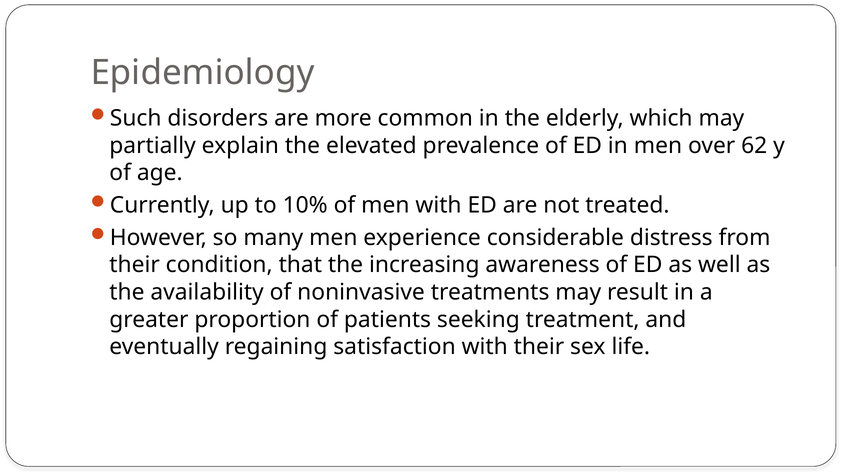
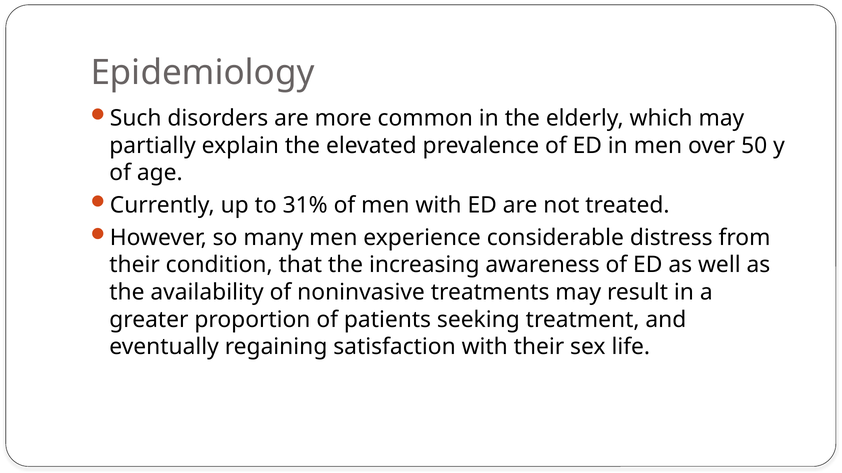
62: 62 -> 50 (754, 146)
10%: 10% -> 31% (305, 206)
